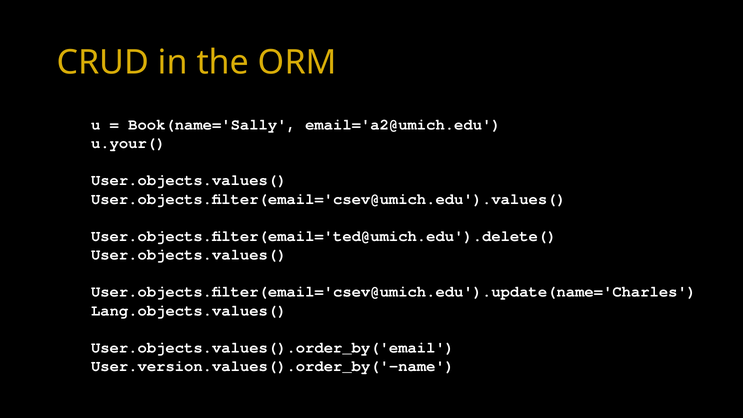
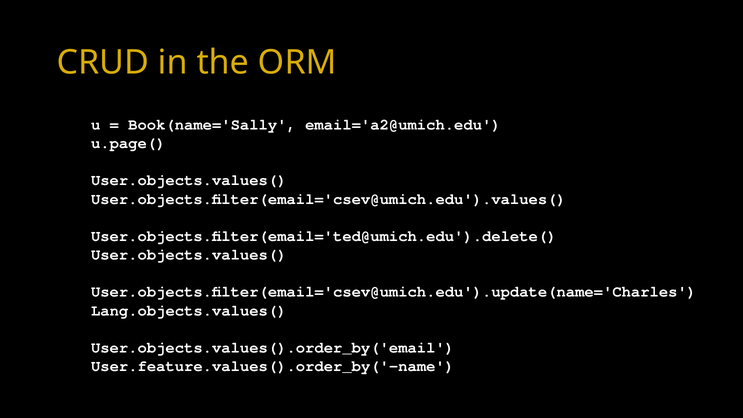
u.your(: u.your( -> u.page( (128, 143)
User.version.values().order_by('-name: User.version.values().order_by('-name -> User.feature.values().order_by('-name (273, 366)
